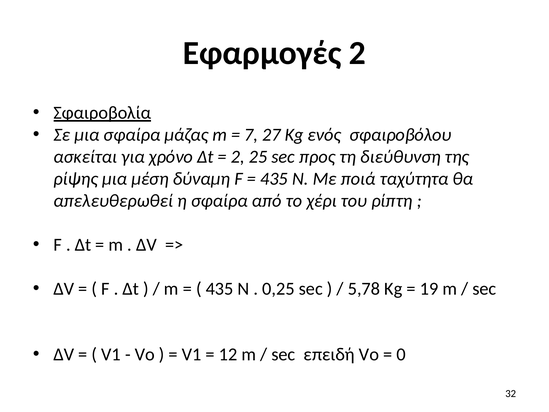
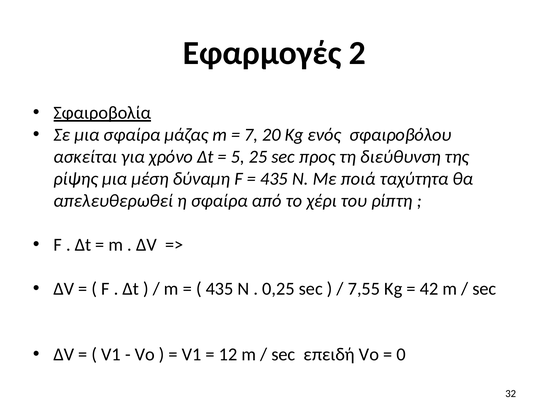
27: 27 -> 20 (272, 135)
2: 2 -> 5 (238, 157)
5,78: 5,78 -> 7,55 (364, 288)
19: 19 -> 42 (429, 288)
